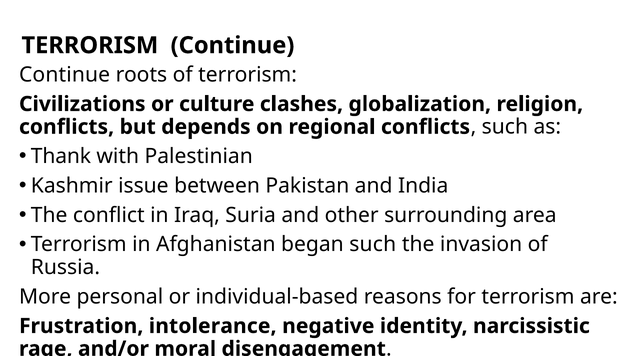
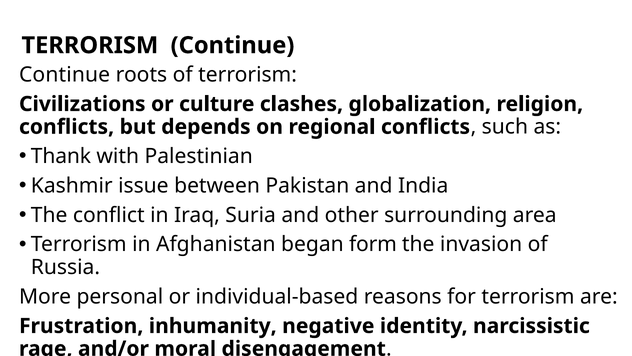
began such: such -> form (373, 244)
intolerance: intolerance -> inhumanity (213, 326)
